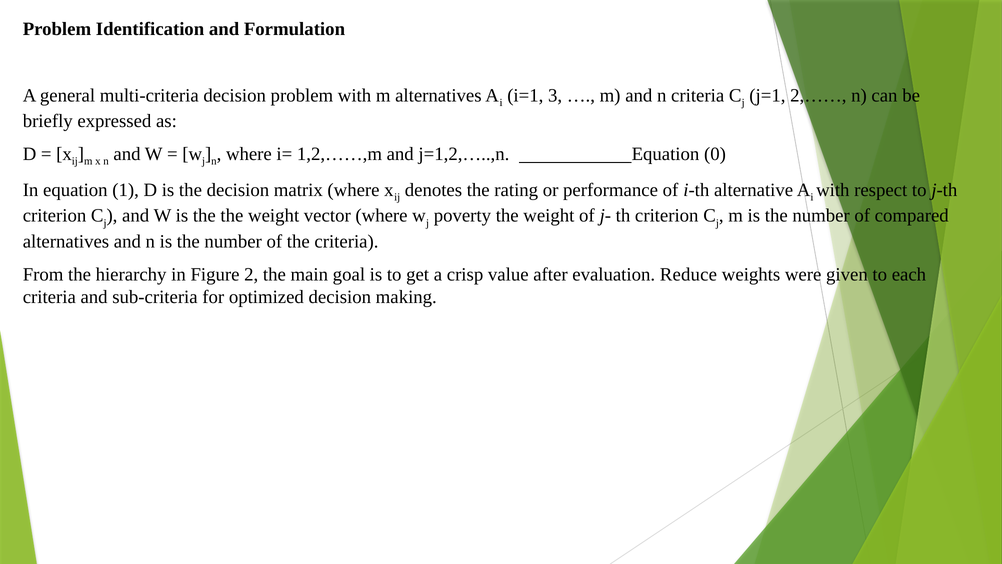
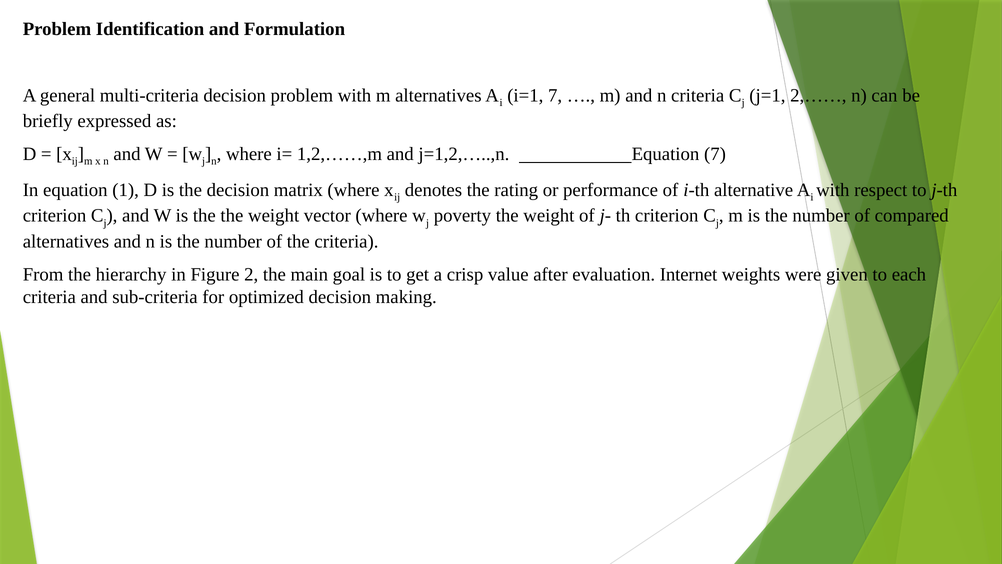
i=1 3: 3 -> 7 (555, 95)
Equation 0: 0 -> 7 (715, 154)
Reduce: Reduce -> Internet (689, 274)
